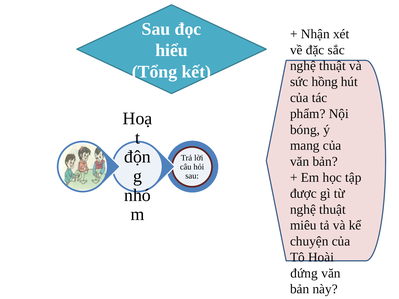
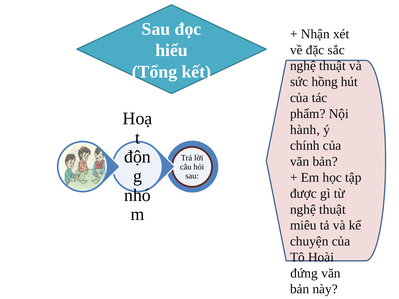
bóng: bóng -> hành (305, 130)
mang: mang -> chính (305, 146)
